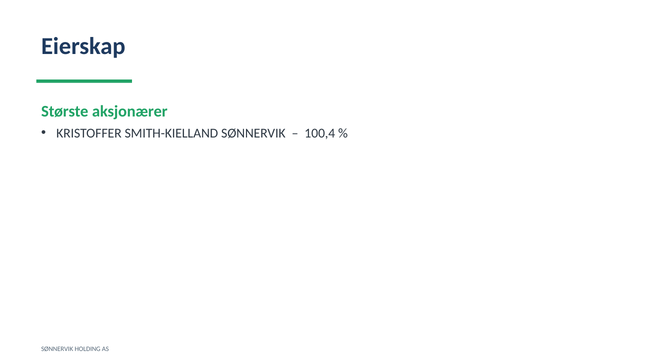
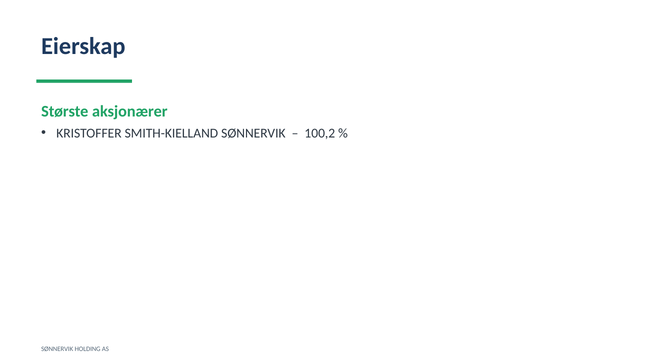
100,4: 100,4 -> 100,2 (320, 133)
